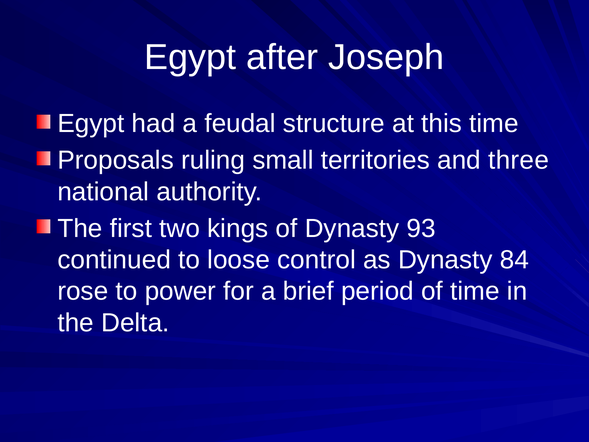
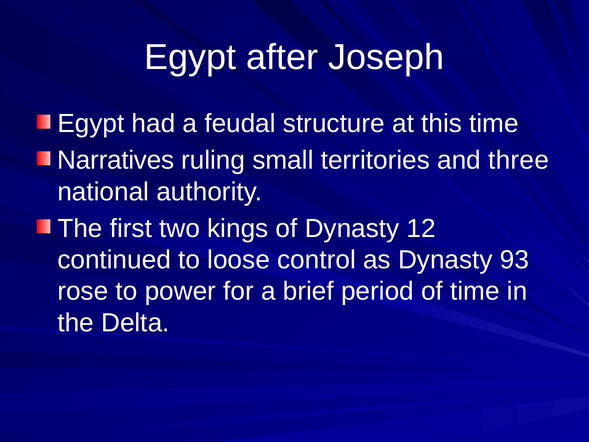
Proposals: Proposals -> Narratives (116, 160)
93: 93 -> 12 (421, 228)
84: 84 -> 93 (514, 260)
